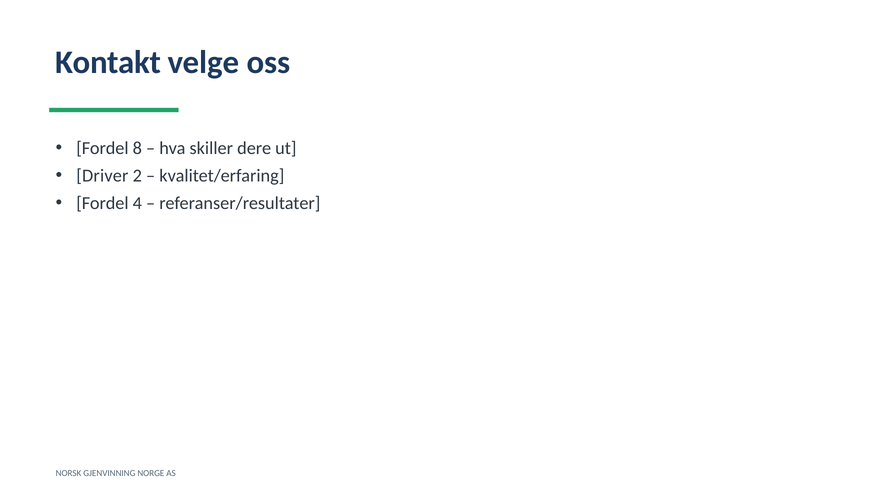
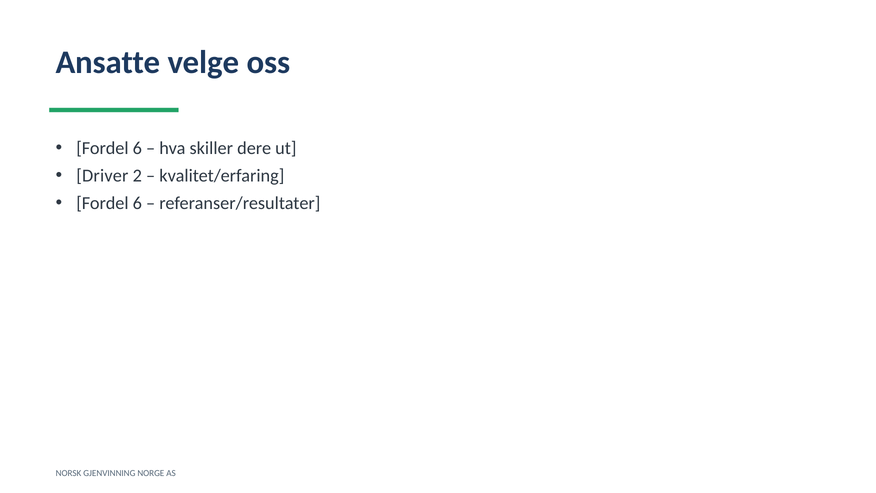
Kontakt: Kontakt -> Ansatte (108, 63)
8: 8 -> 6 (137, 148)
4: 4 -> 6 (137, 203)
